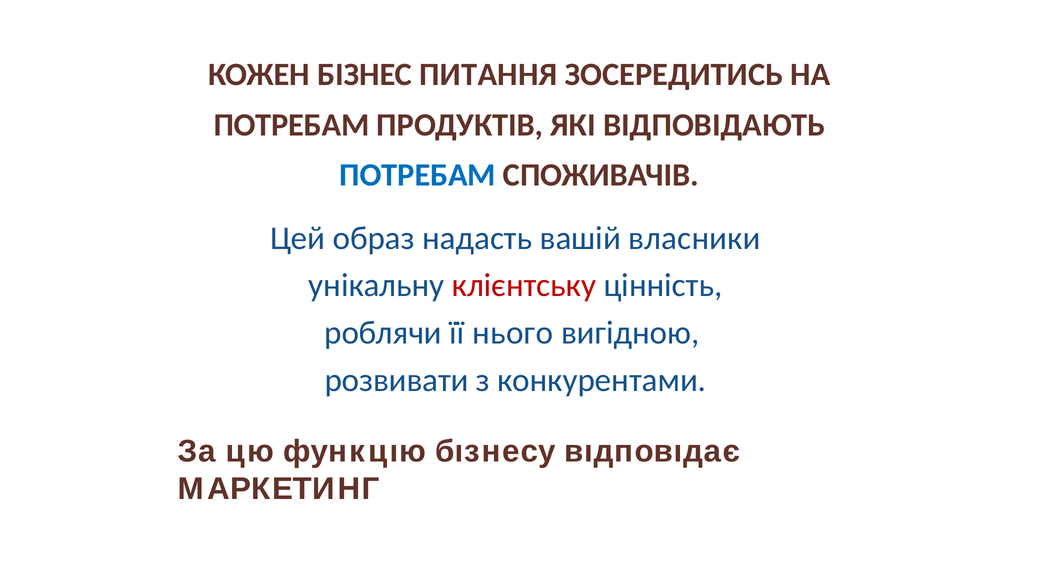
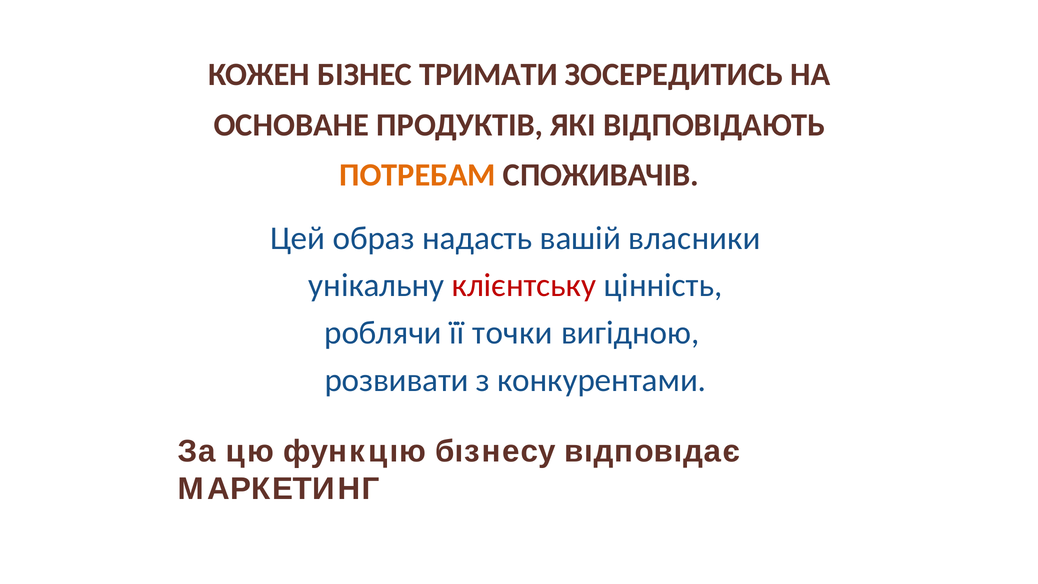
ПИТАННЯ: ПИТАННЯ -> ТРИМАТИ (489, 75)
ПОТРЕБАМ: ПОТРЕБАМ -> ОСНОВАНЕ (291, 125)
ПОТРЕБАМ colour: blue -> orange (418, 175)
нього: нього -> точки (513, 333)
